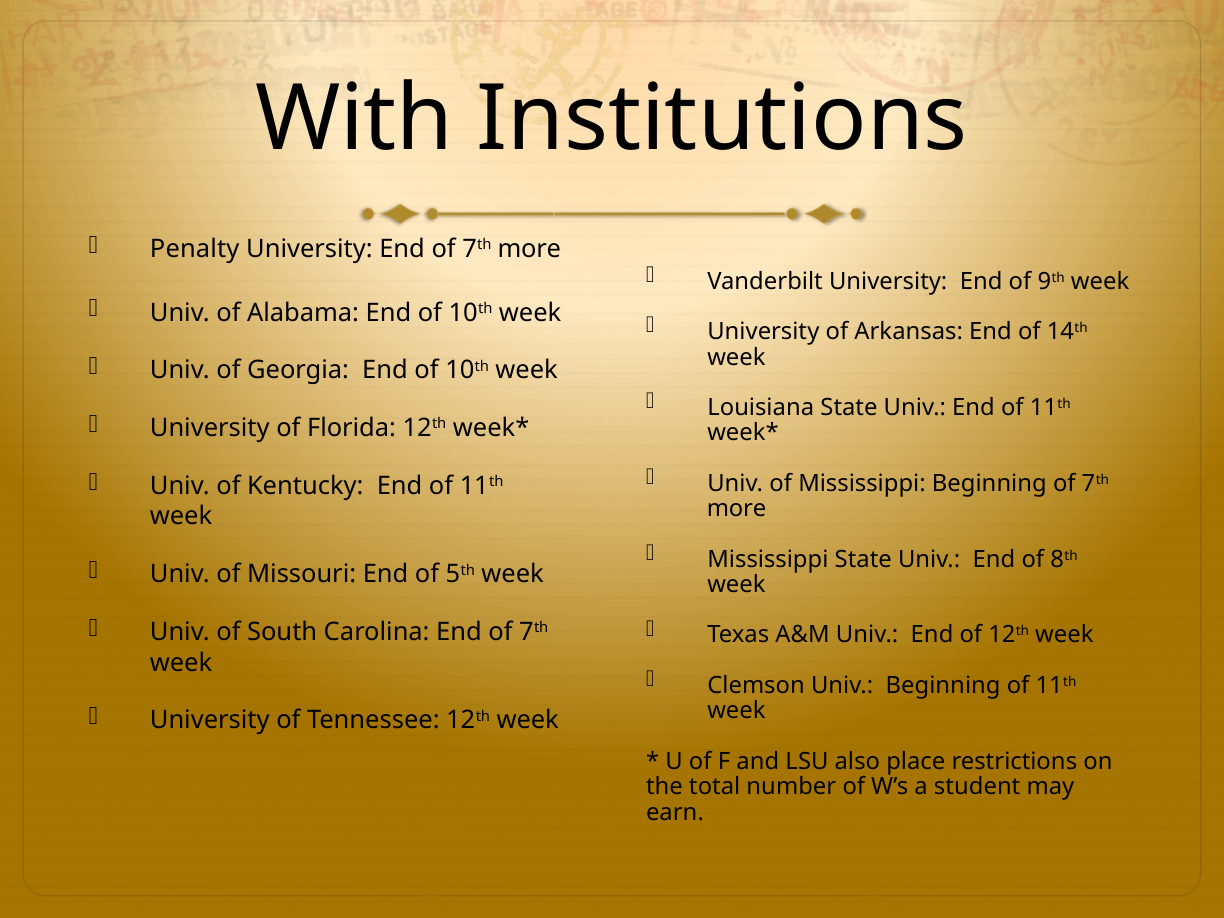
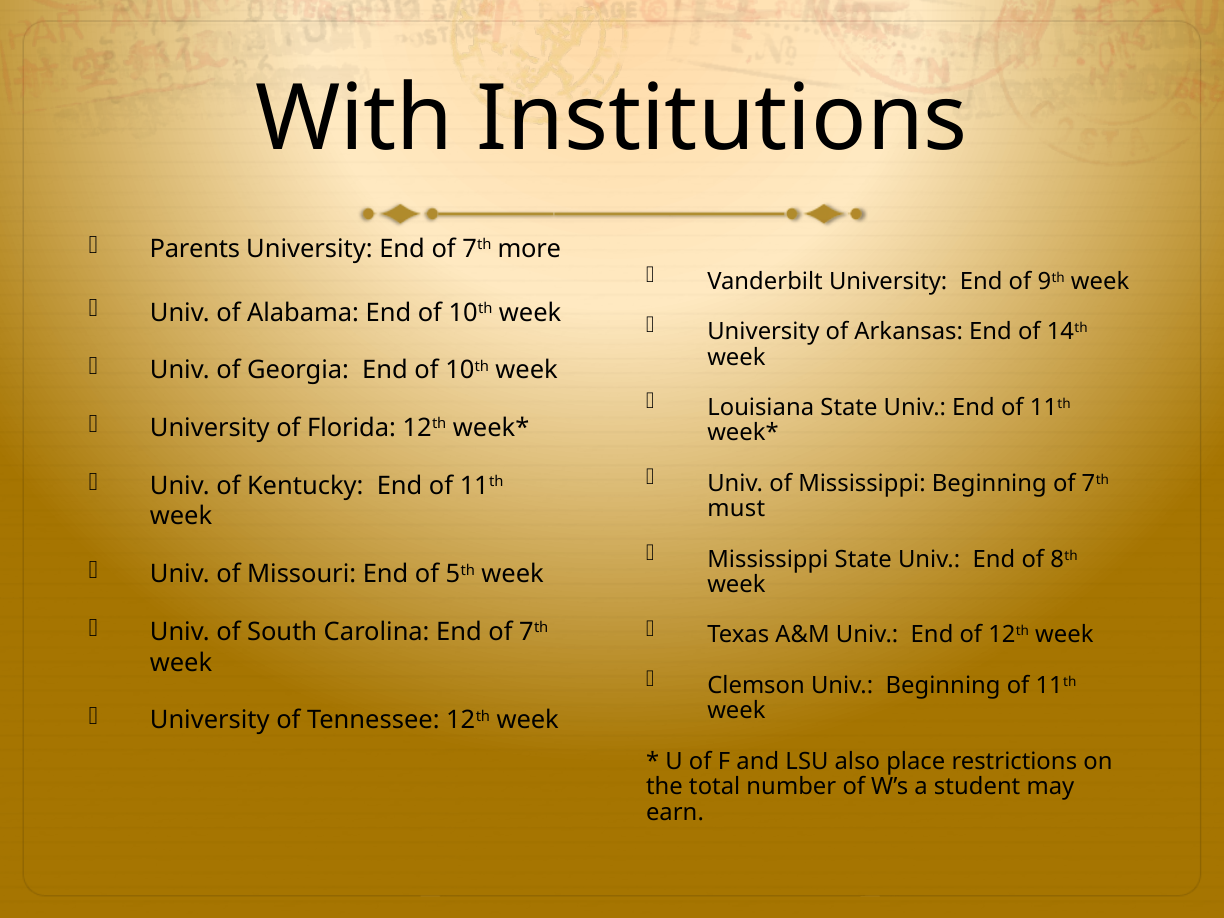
Penalty: Penalty -> Parents (195, 249)
more: more -> must (736, 509)
